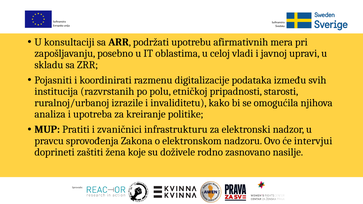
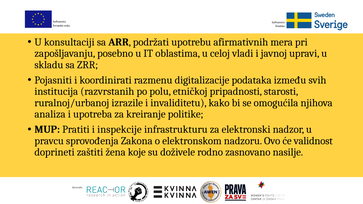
zvaničnici: zvaničnici -> inspekcije (119, 130)
intervjui: intervjui -> validnost (313, 141)
